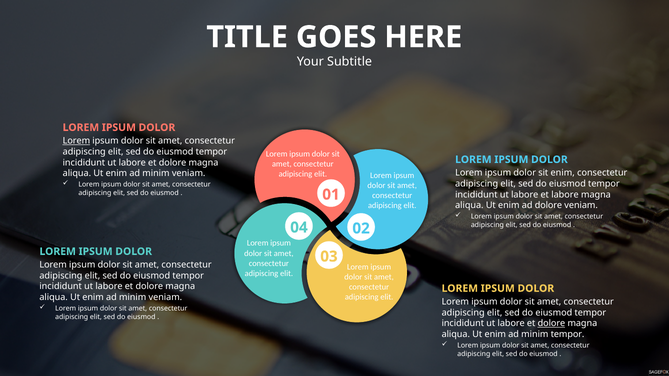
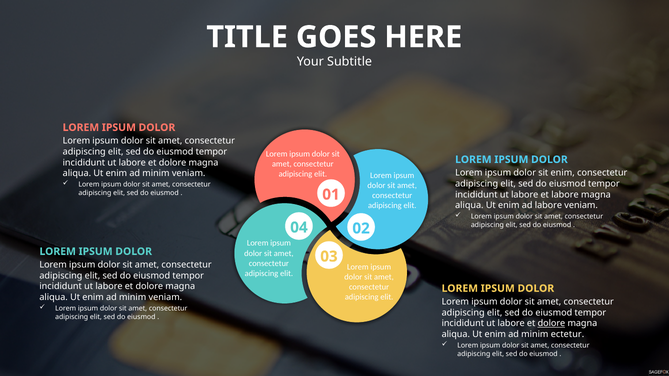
Lorem underline: present -> none (76, 141)
ad dolore: dolore -> labore (548, 206)
minim tempor: tempor -> ectetur (567, 335)
